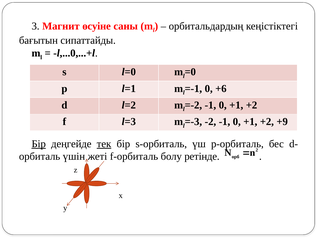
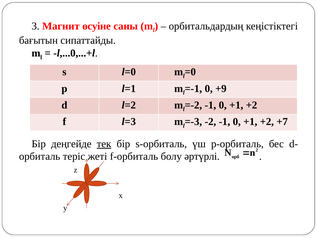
+6: +6 -> +9 (221, 88)
+9: +9 -> +7 (282, 122)
Бір underline: present -> none (39, 144)
үшін: үшін -> теріс (74, 156)
ретінде: ретінде -> әртүрлі (202, 156)
